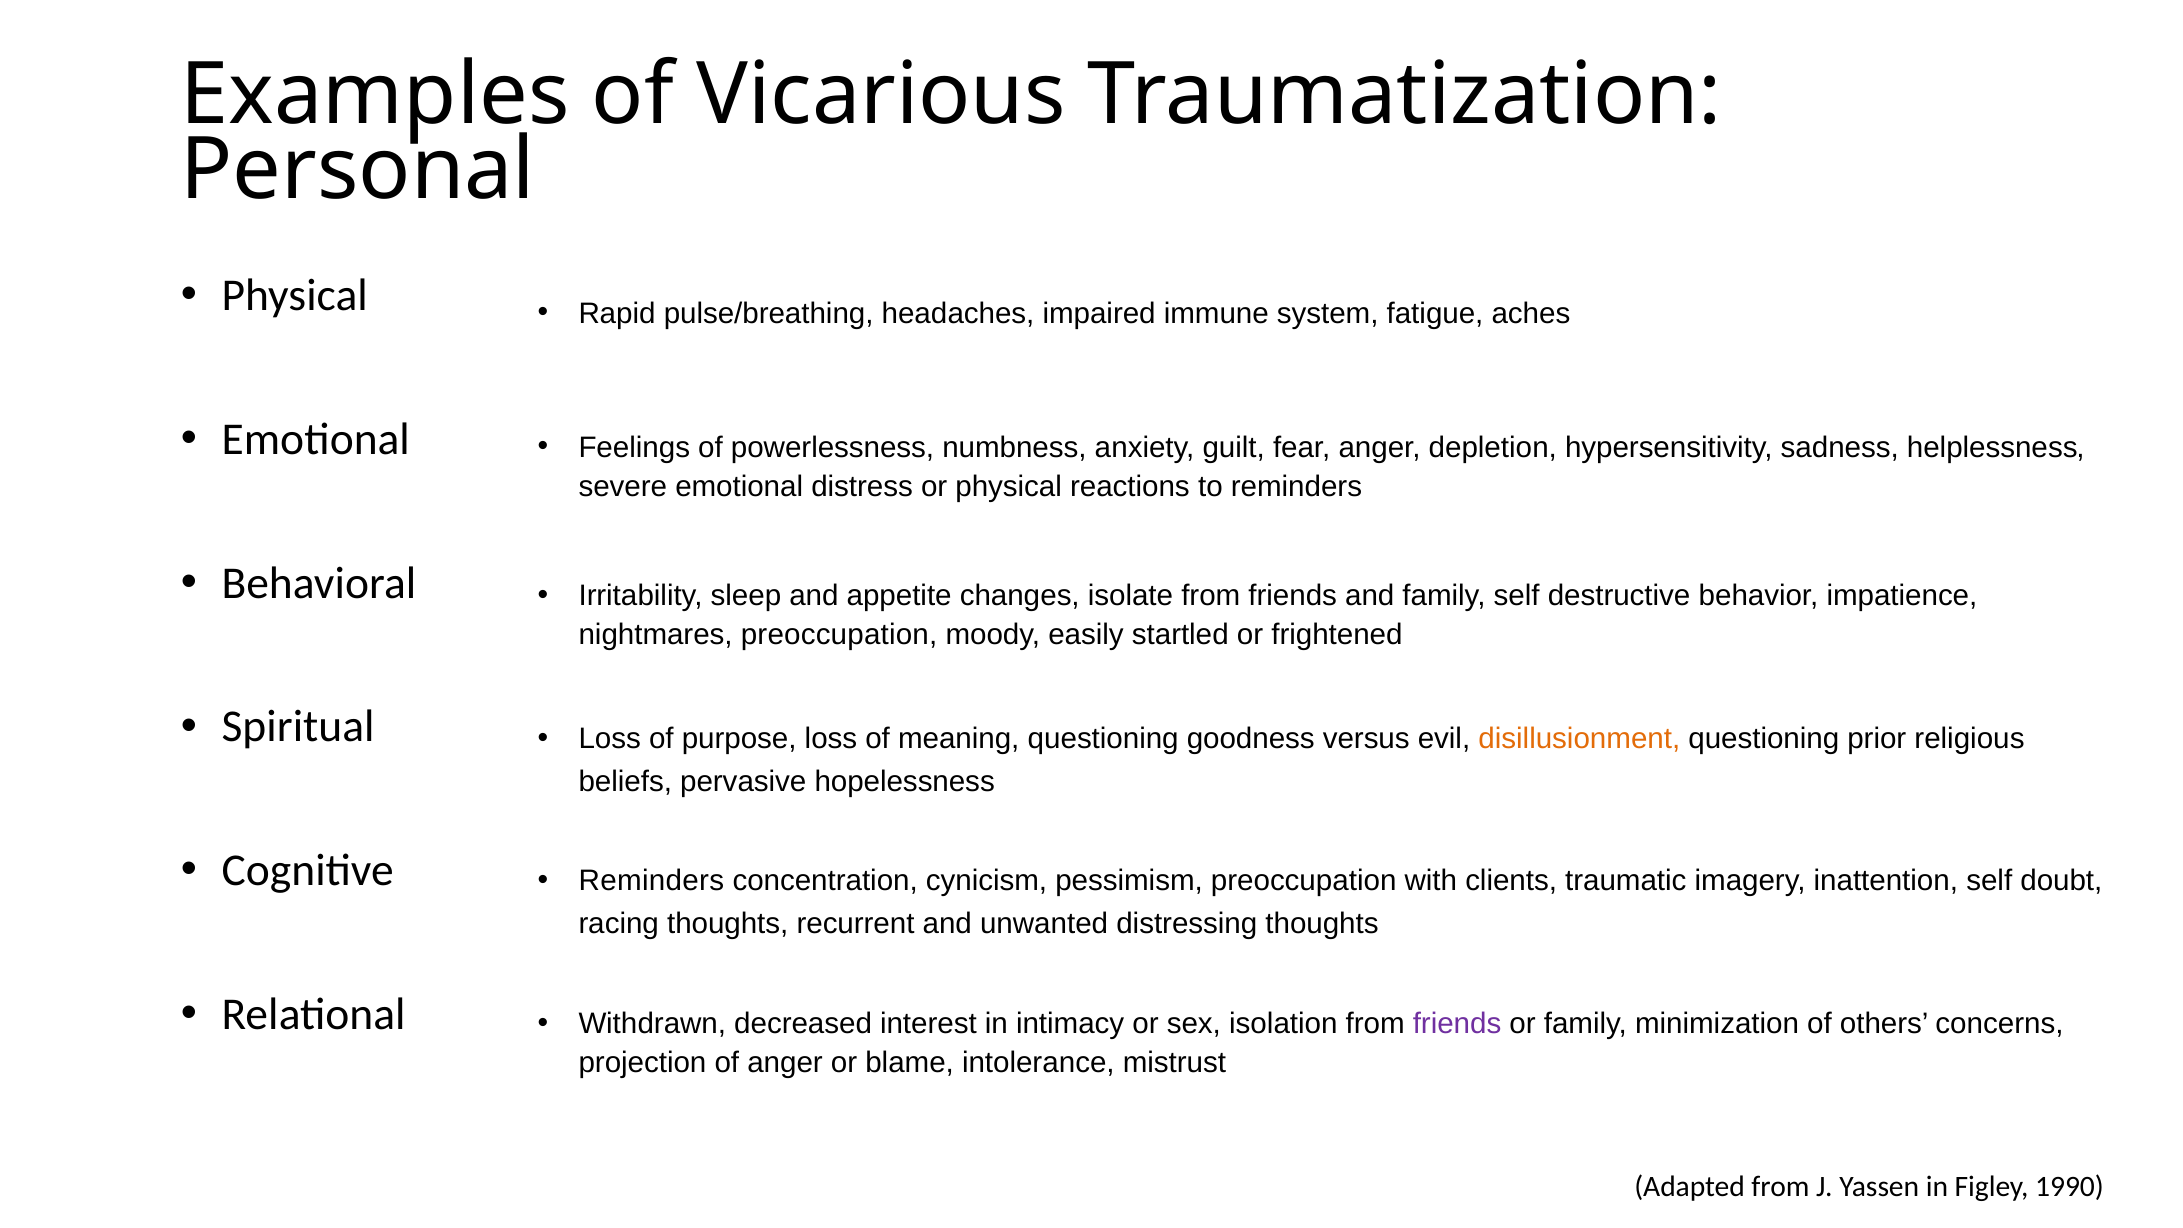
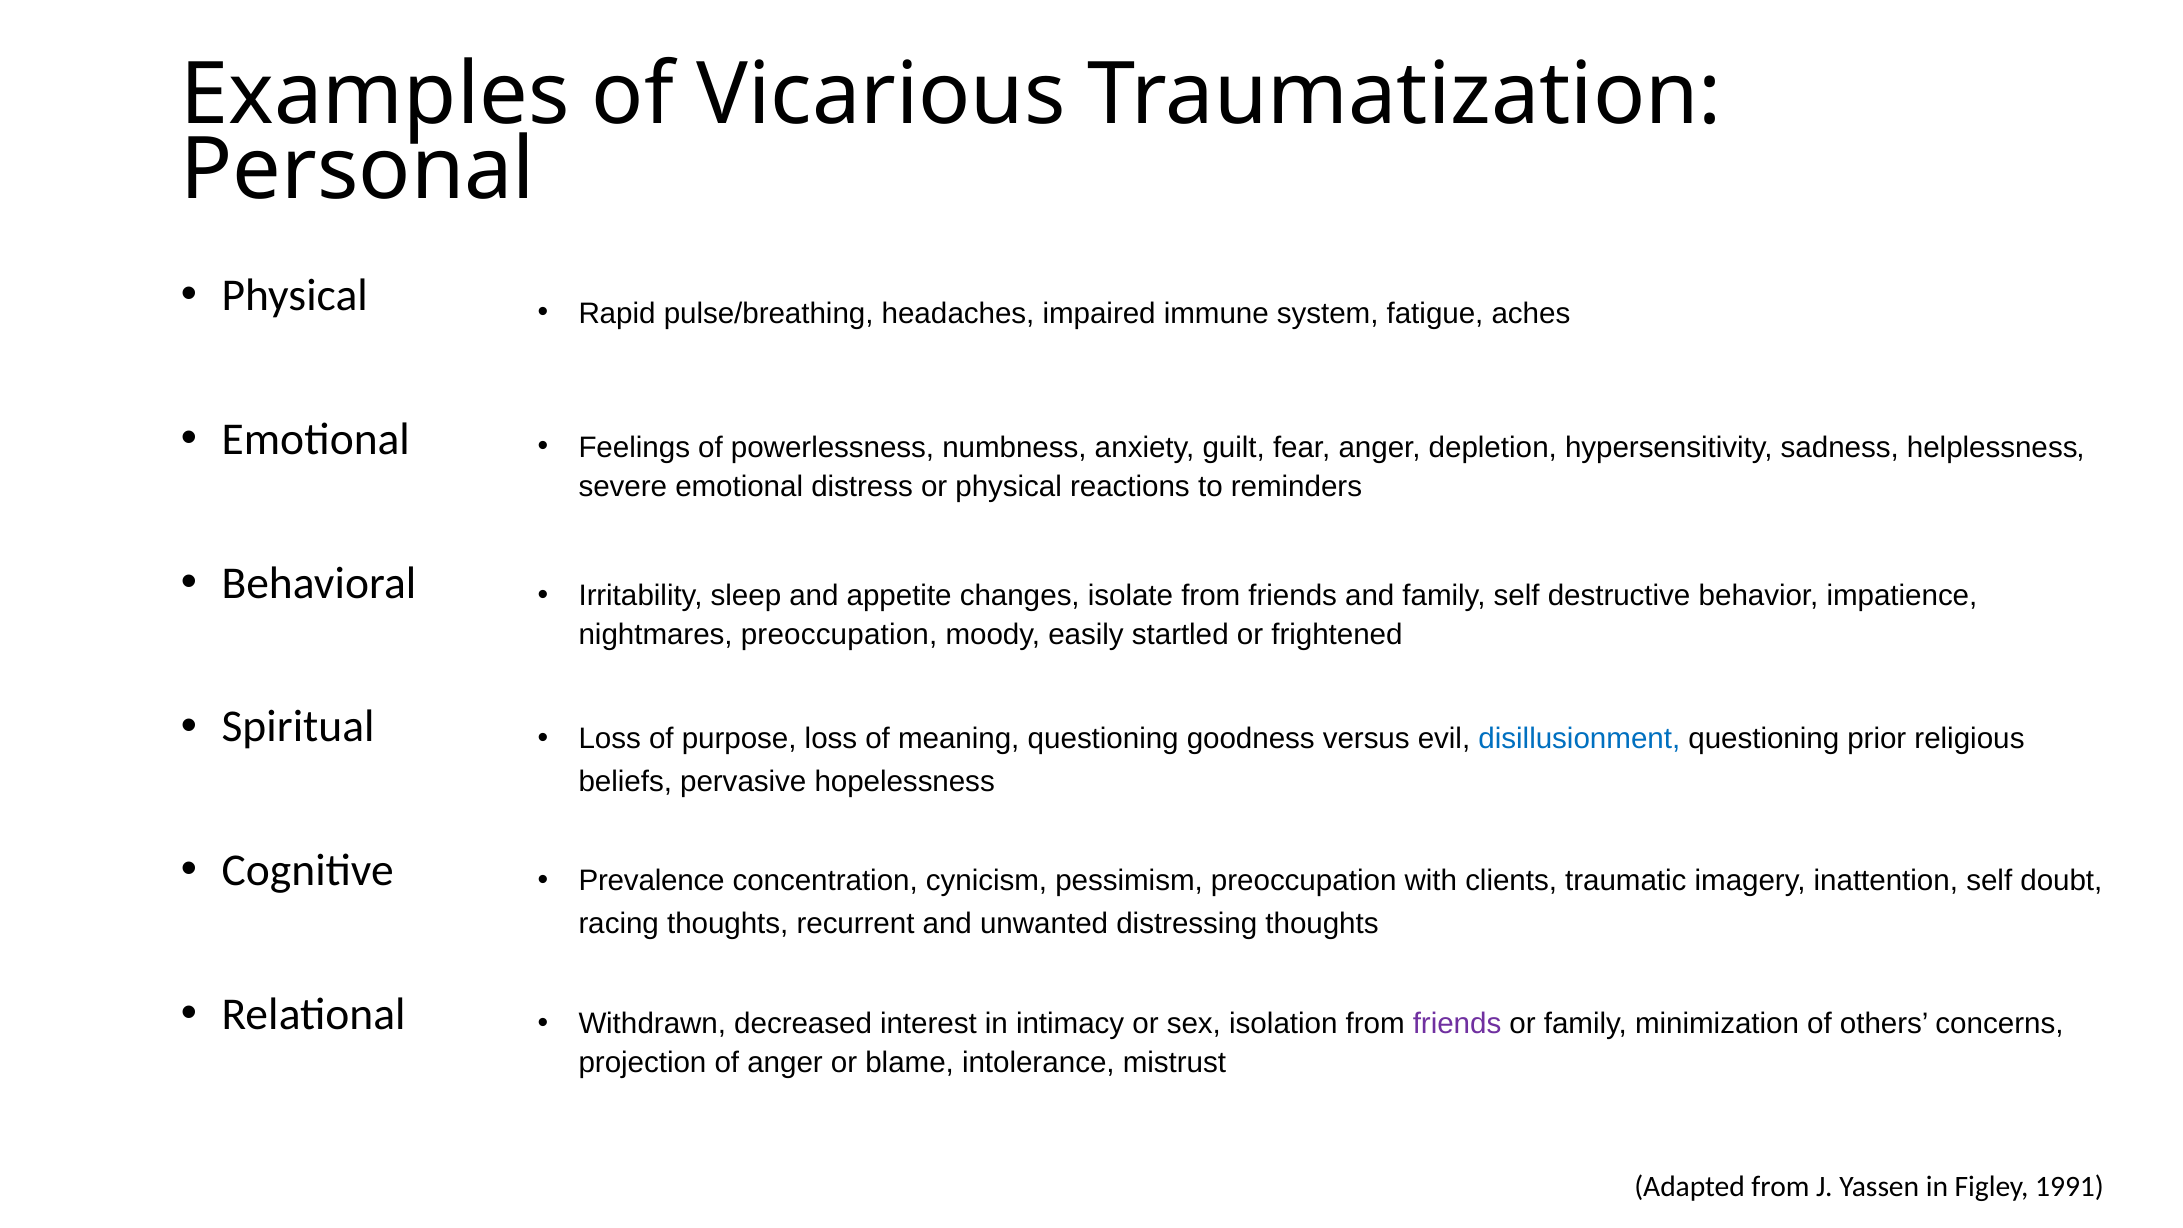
disillusionment colour: orange -> blue (1579, 739)
Reminders: Reminders -> Prevalence (652, 881)
1990: 1990 -> 1991 (2070, 1186)
